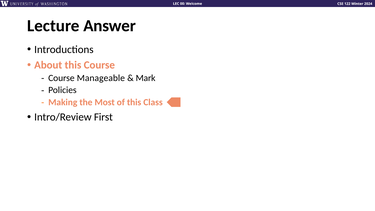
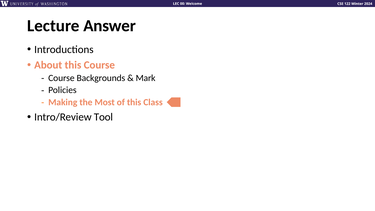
Manageable: Manageable -> Backgrounds (101, 78)
First: First -> Tool (103, 117)
